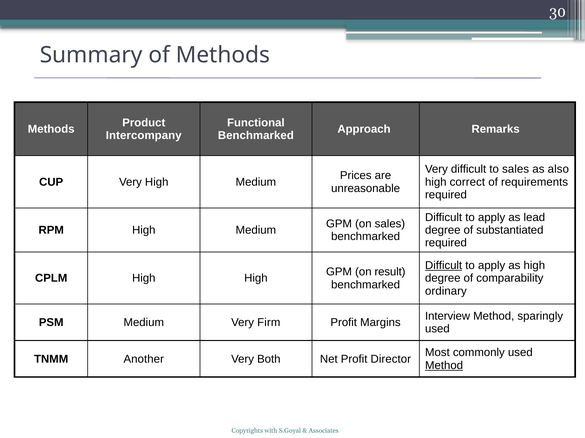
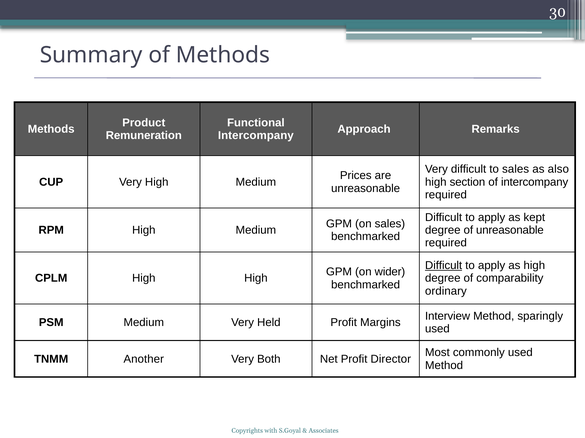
Intercompany: Intercompany -> Remuneration (144, 136)
Benchmarked: Benchmarked -> Intercompany (256, 136)
correct: correct -> section (467, 182)
of requirements: requirements -> intercompany (535, 182)
lead: lead -> kept (534, 218)
of substantiated: substantiated -> unreasonable (510, 231)
result: result -> wider (390, 272)
Firm: Firm -> Held (269, 323)
Method underline: present -> none (444, 366)
